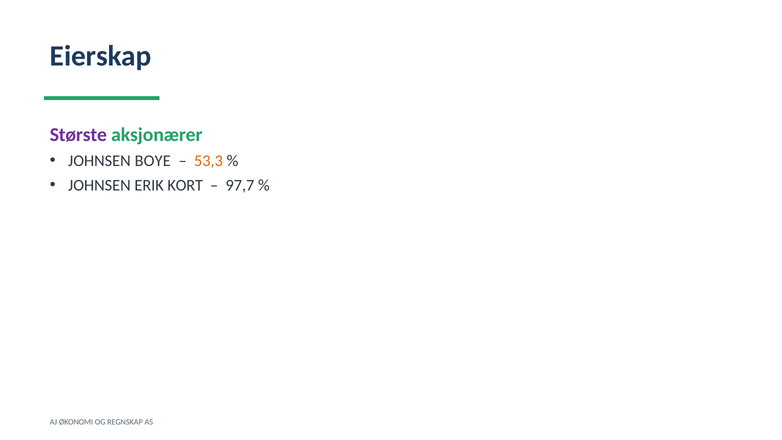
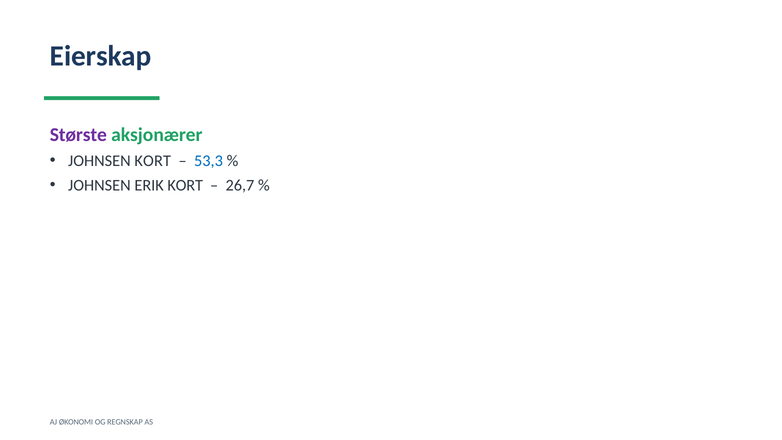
JOHNSEN BOYE: BOYE -> KORT (153, 161)
53,3 colour: orange -> blue (209, 161)
97,7: 97,7 -> 26,7 (240, 185)
